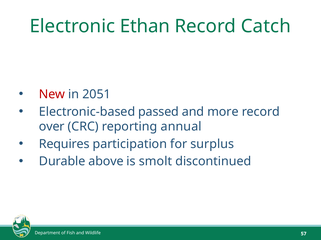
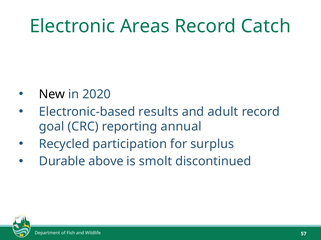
Ethan: Ethan -> Areas (145, 26)
New colour: red -> black (52, 95)
2051: 2051 -> 2020 (97, 95)
passed: passed -> results (158, 112)
more: more -> adult (223, 112)
over: over -> goal (52, 127)
Requires: Requires -> Recycled (64, 144)
